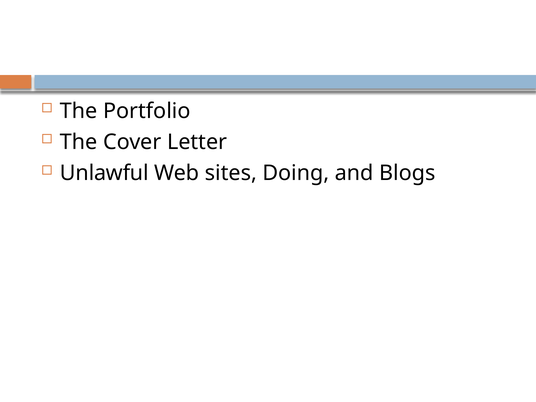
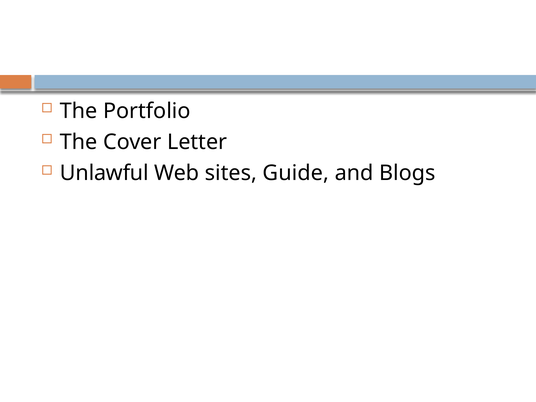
Doing: Doing -> Guide (296, 173)
